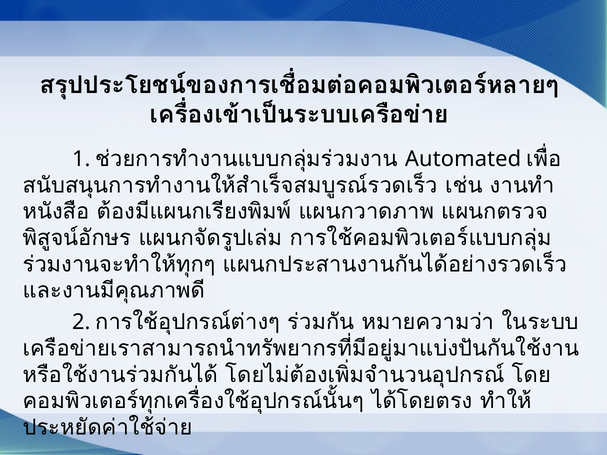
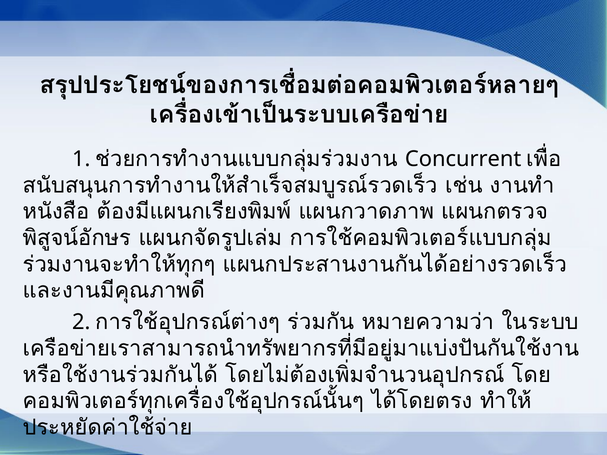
Automated: Automated -> Concurrent (463, 159)
